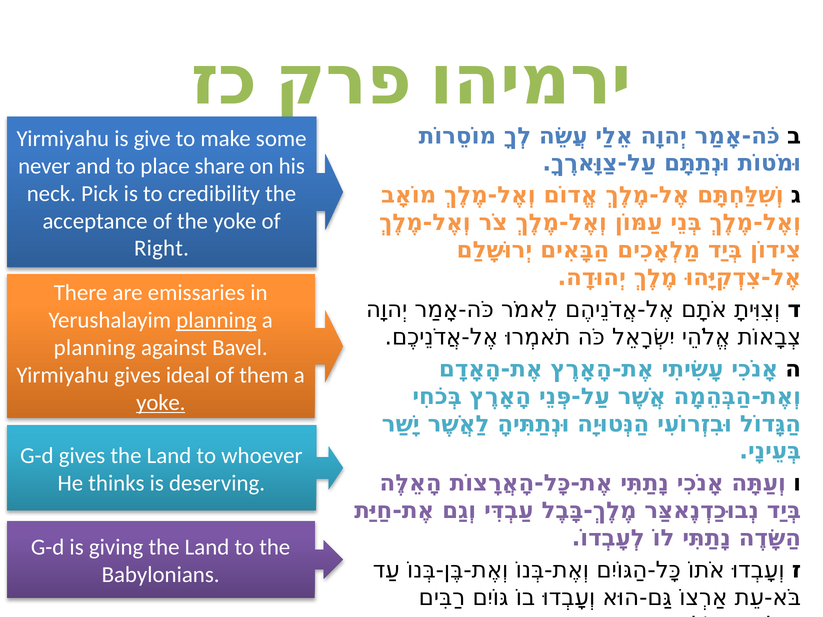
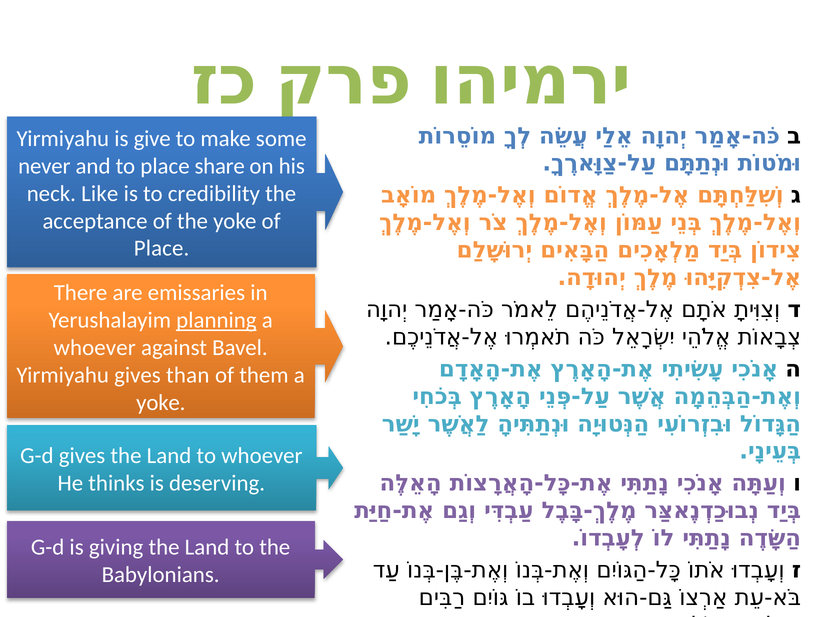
Pick: Pick -> Like (100, 194)
Right: Right -> Place (162, 249)
planning: planning -> whoever (95, 348)
ideal: ideal -> than (188, 375)
yoke underline: present -> none (161, 403)
